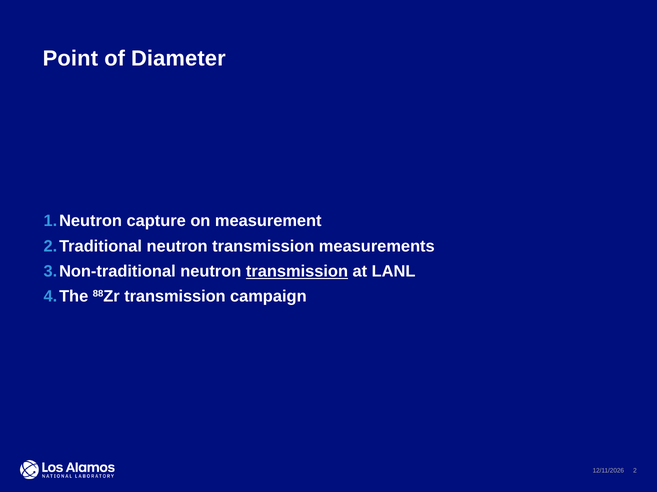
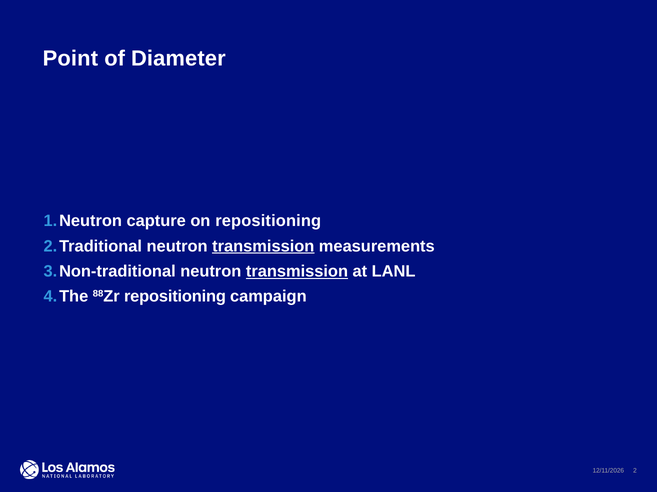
on measurement: measurement -> repositioning (268, 221)
transmission underline: none -> present (263, 246)
88Zr transmission: transmission -> repositioning (175, 297)
